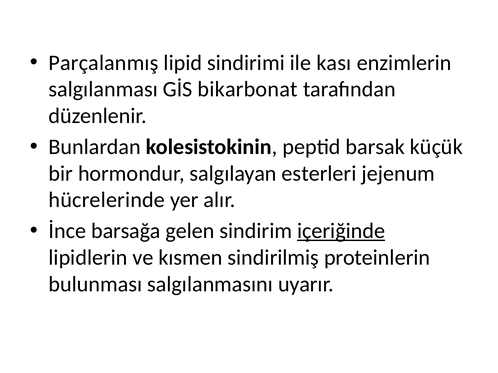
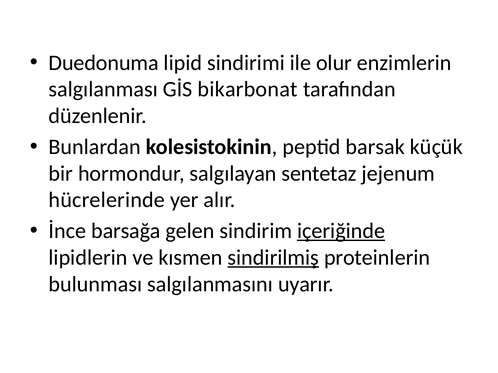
Parçalanmış: Parçalanmış -> Duedonuma (104, 63)
kası: kası -> olur (334, 63)
esterleri: esterleri -> sentetaz (319, 174)
sindirilmiş underline: none -> present (273, 258)
